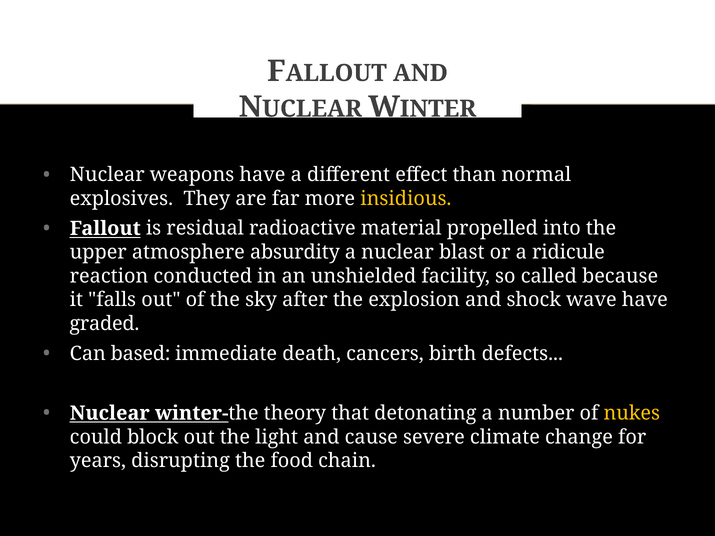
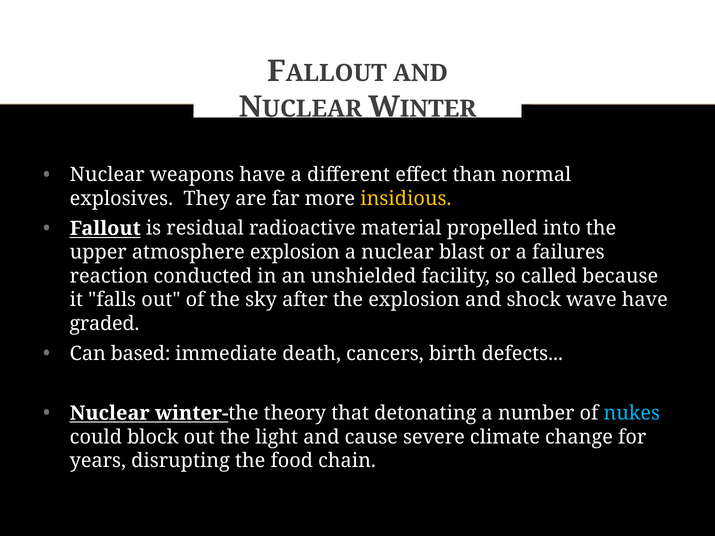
atmosphere absurdity: absurdity -> explosion (295, 252)
ridicule: ridicule -> failures (568, 252)
nukes colour: yellow -> light blue (632, 413)
